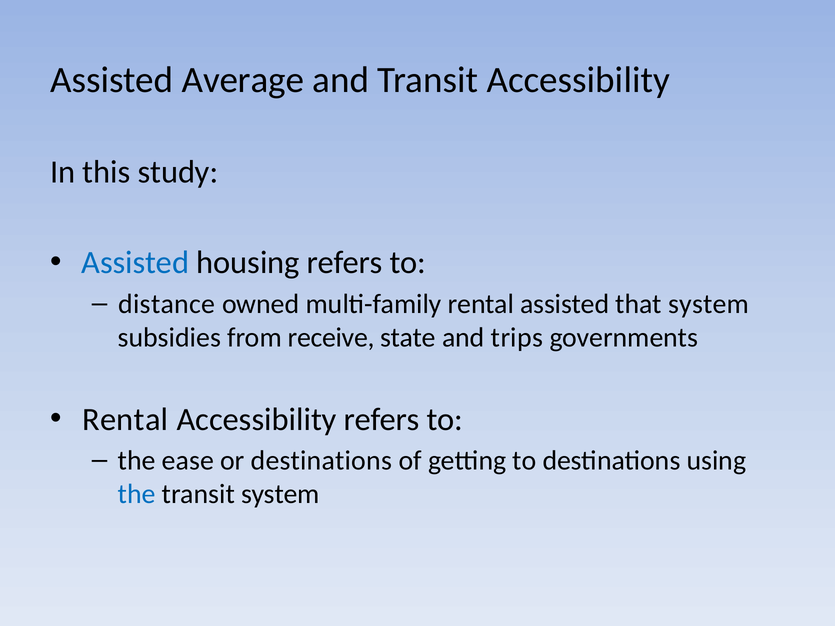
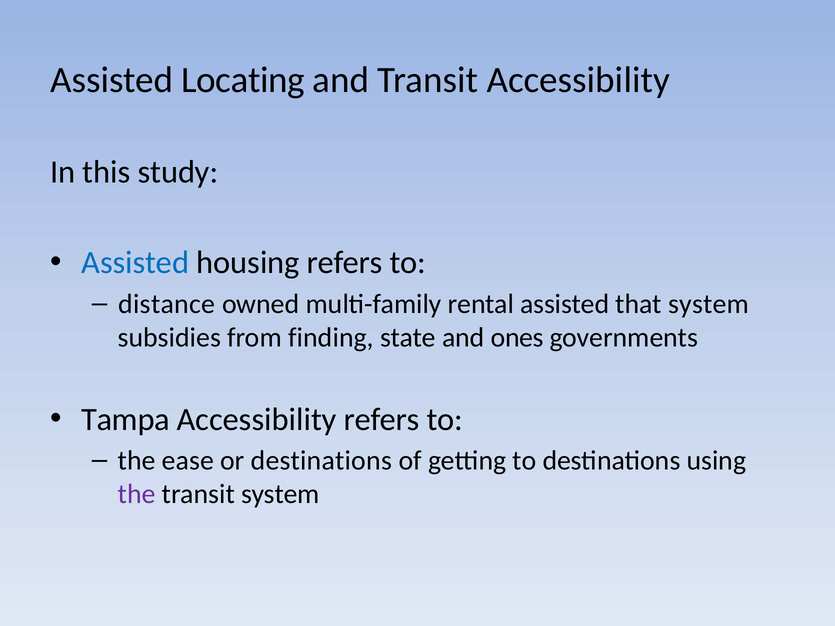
Average: Average -> Locating (243, 80)
receive: receive -> finding (331, 338)
trips: trips -> ones (517, 338)
Rental: Rental -> Tampa (126, 420)
the colour: blue -> purple (137, 494)
